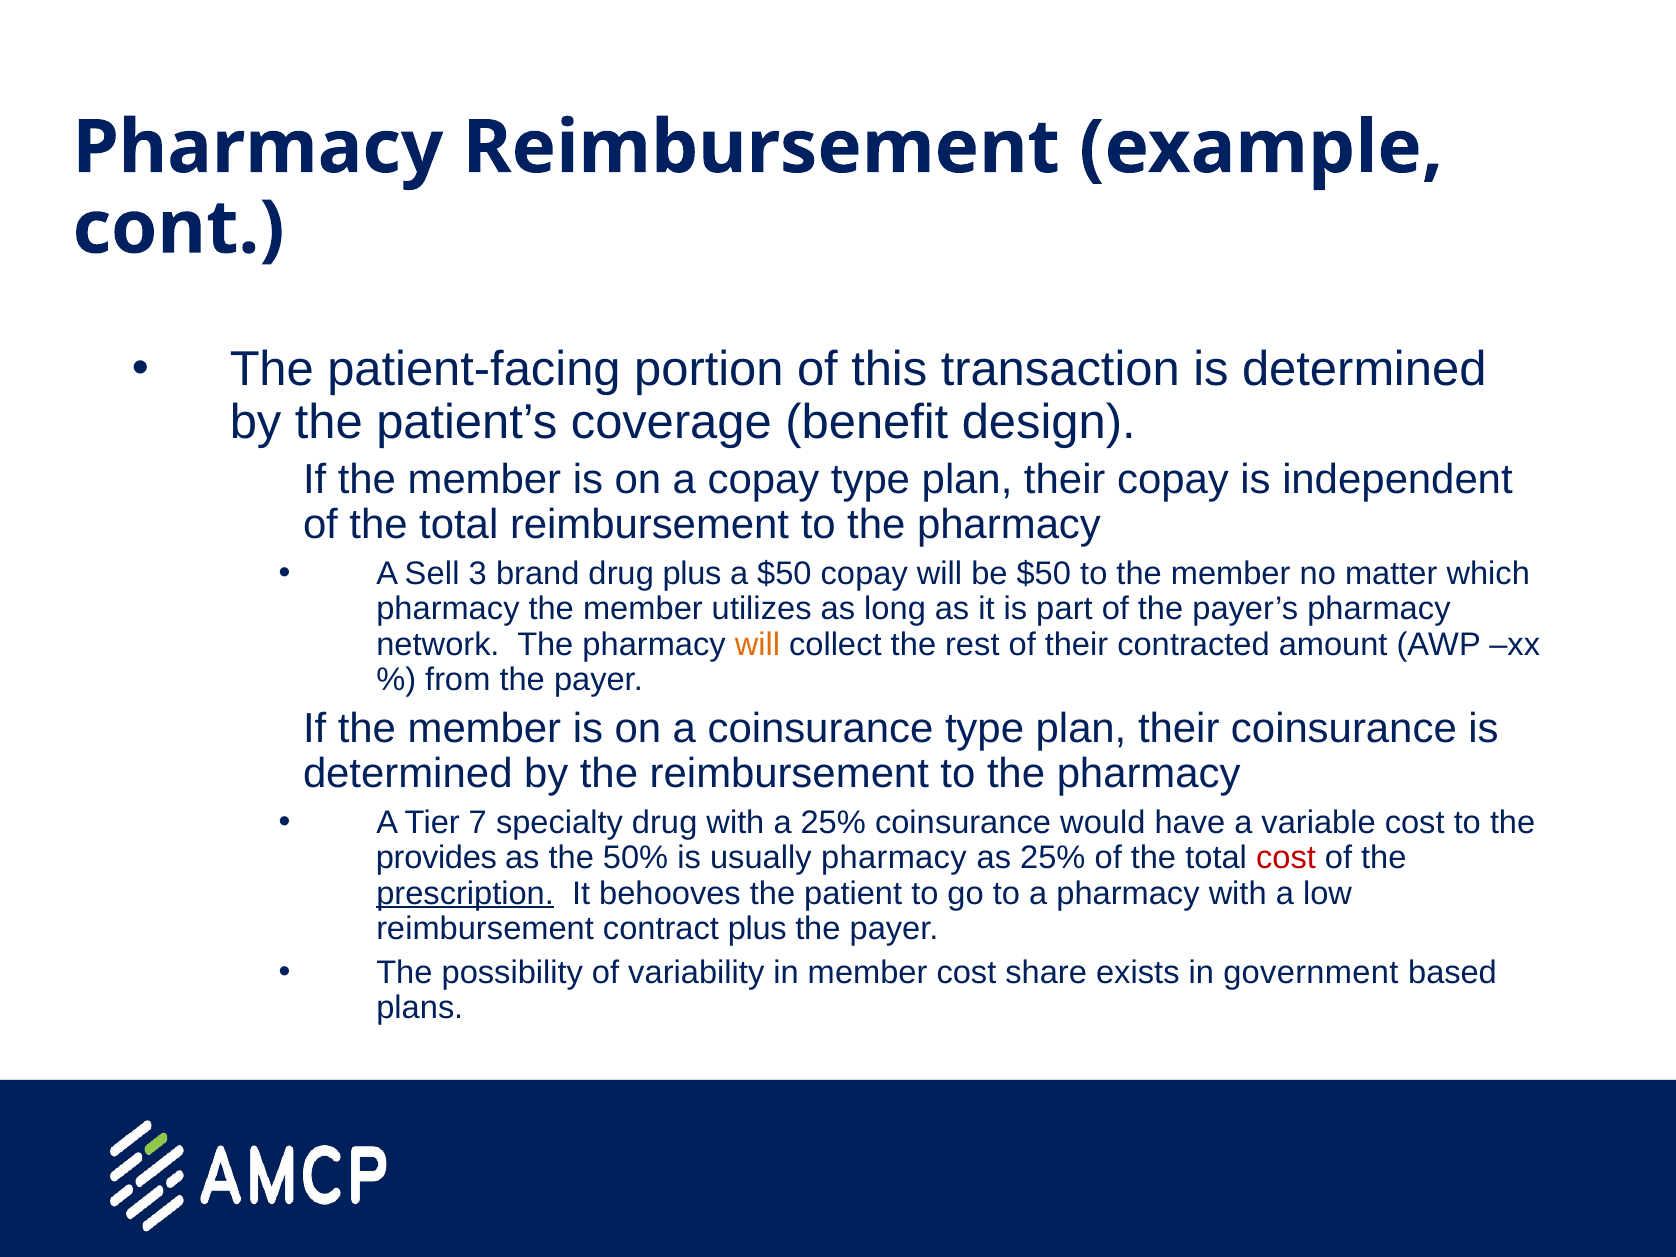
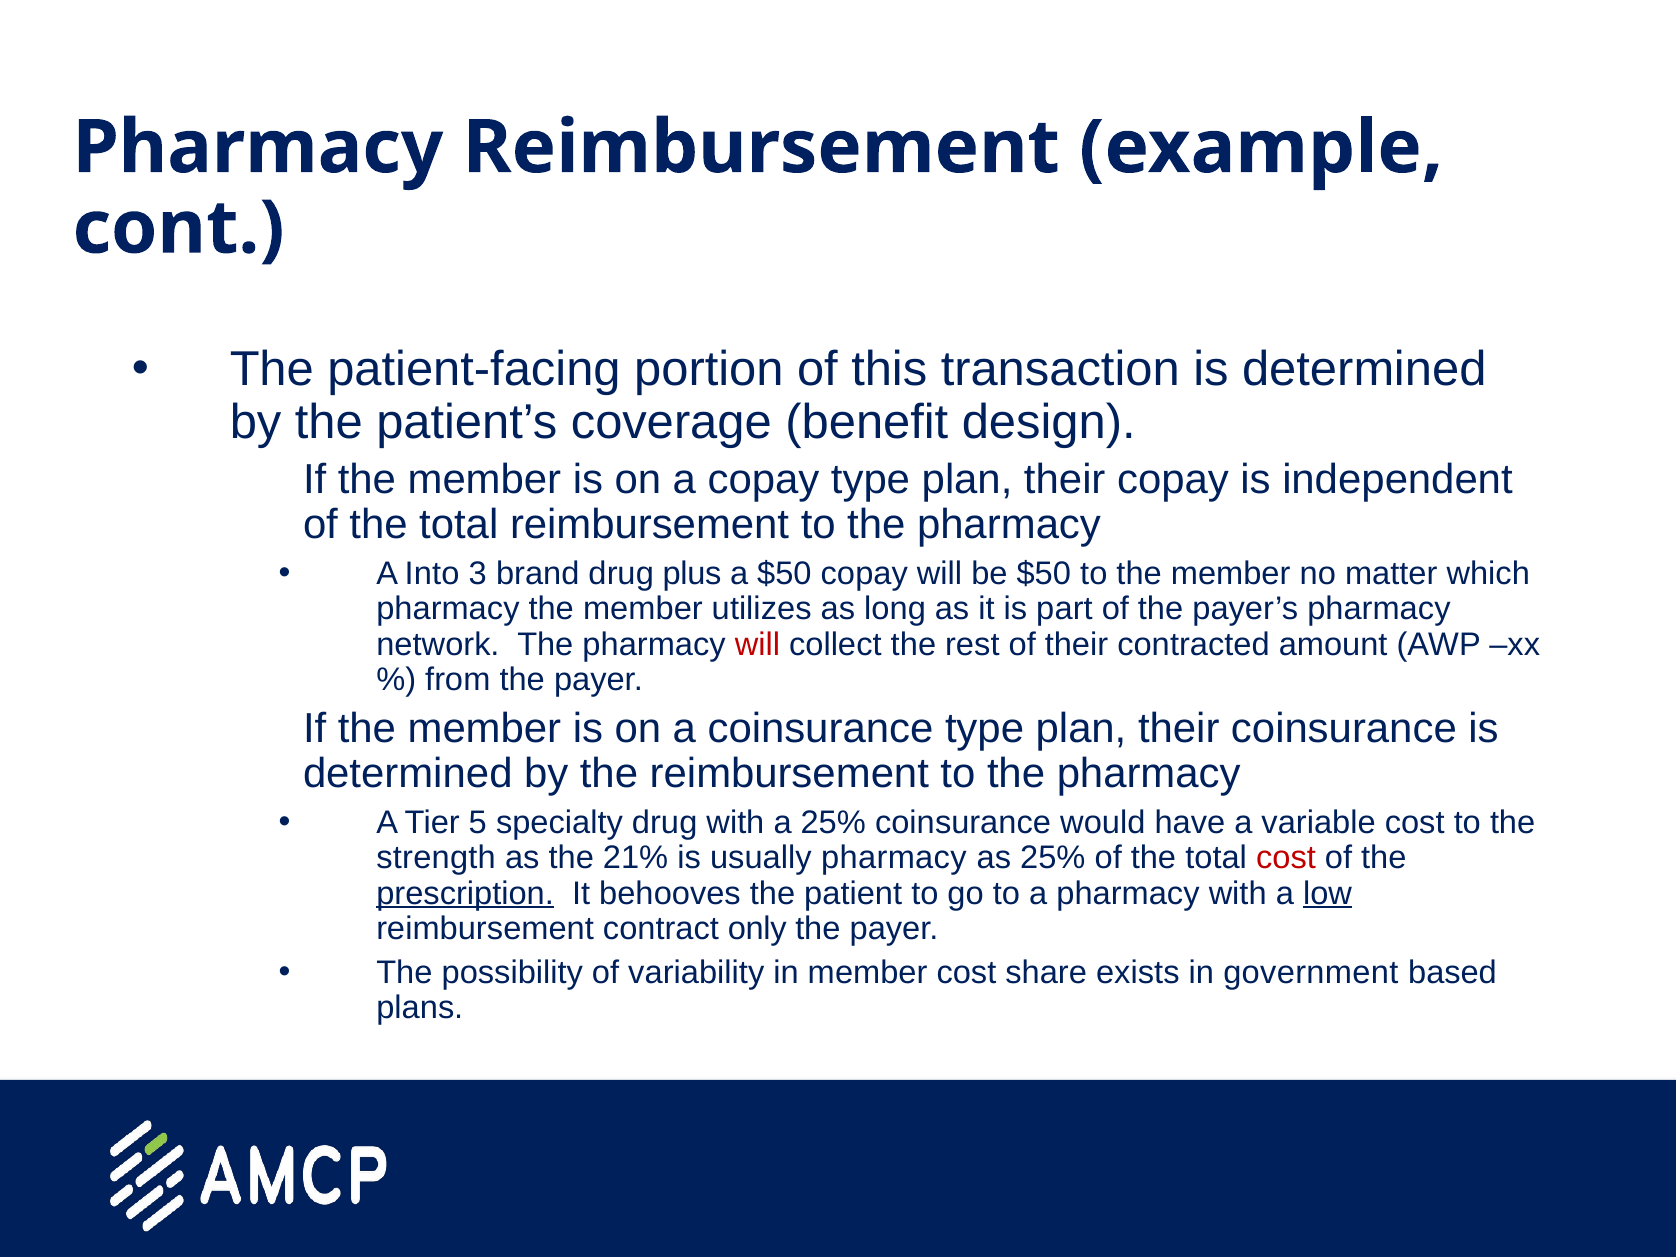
Sell: Sell -> Into (432, 574)
will colour: orange -> red (757, 644)
7: 7 -> 5 (478, 823)
provides: provides -> strength (436, 858)
50%: 50% -> 21% (636, 858)
low underline: none -> present (1327, 893)
contract plus: plus -> only (757, 929)
